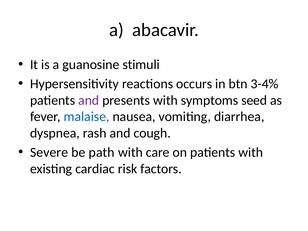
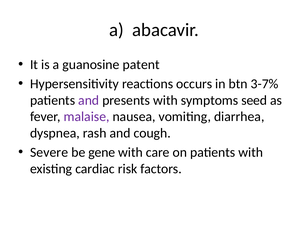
stimuli: stimuli -> patent (141, 65)
3-4%: 3-4% -> 3-7% (265, 84)
malaise colour: blue -> purple (87, 117)
path: path -> gene (102, 152)
